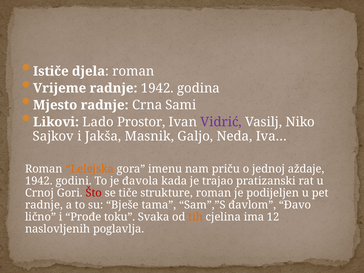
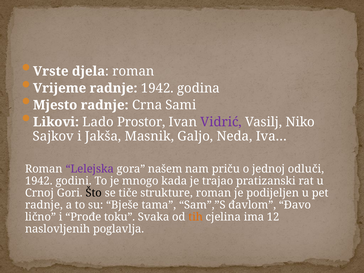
Ističe: Ističe -> Vrste (51, 71)
Lelejska colour: orange -> purple (90, 169)
imenu: imenu -> našem (165, 169)
aždaje: aždaje -> odluči (306, 169)
đavola: đavola -> mnogo (140, 181)
Što colour: red -> black (94, 193)
